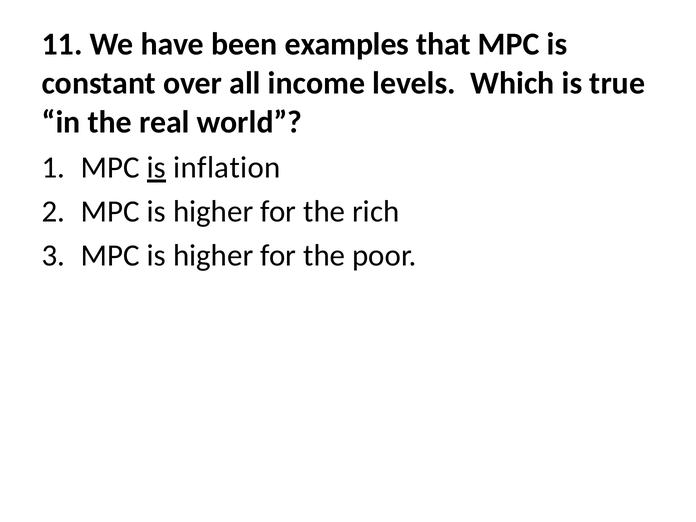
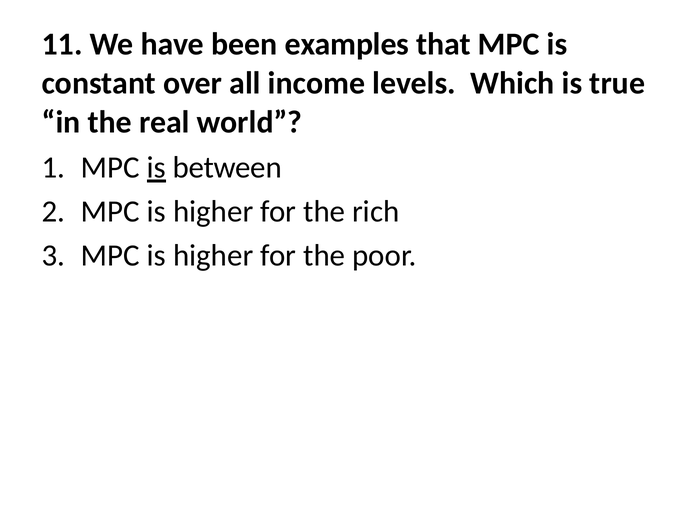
inflation: inflation -> between (227, 168)
